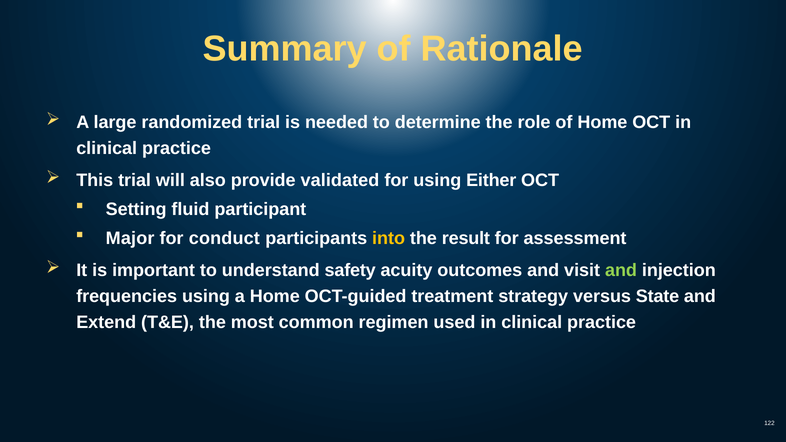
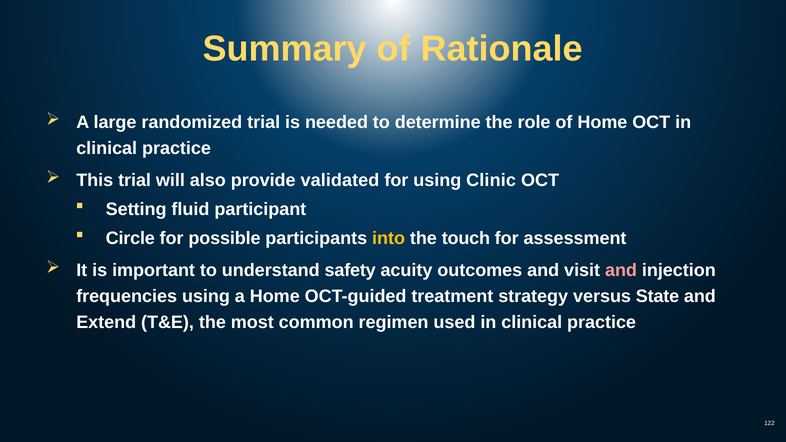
Either: Either -> Clinic (491, 180)
Major: Major -> Circle (130, 238)
conduct: conduct -> possible (224, 238)
result: result -> touch (466, 238)
and colour: light green -> pink (621, 271)
